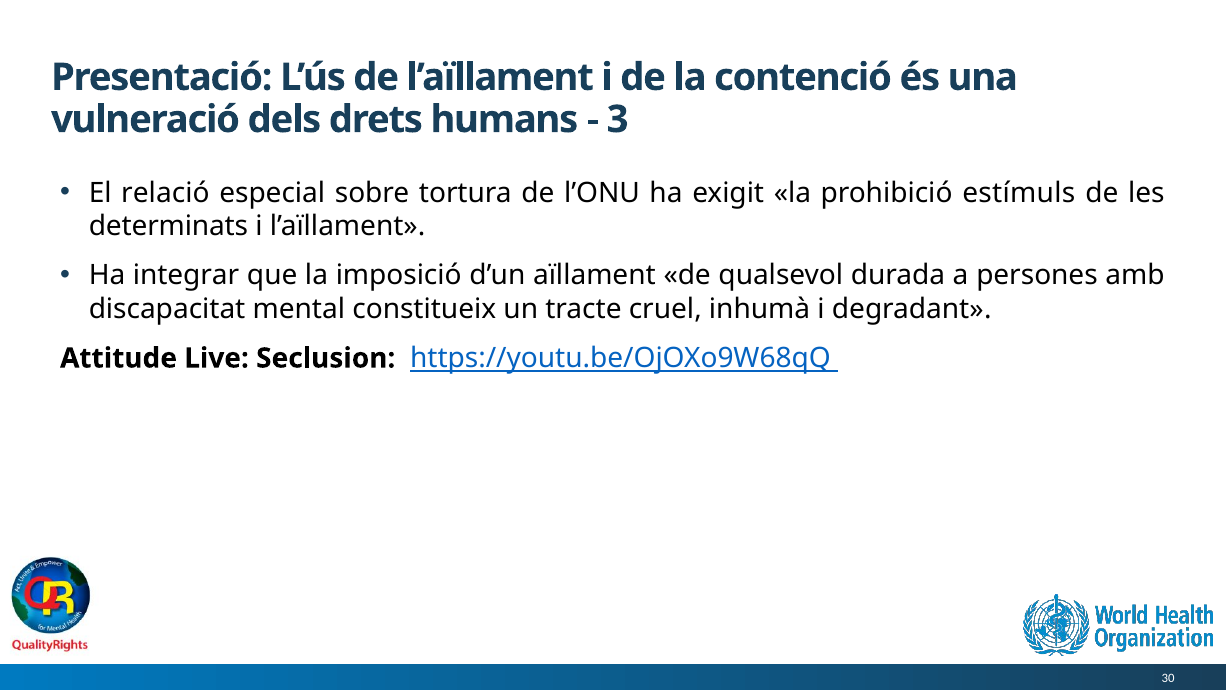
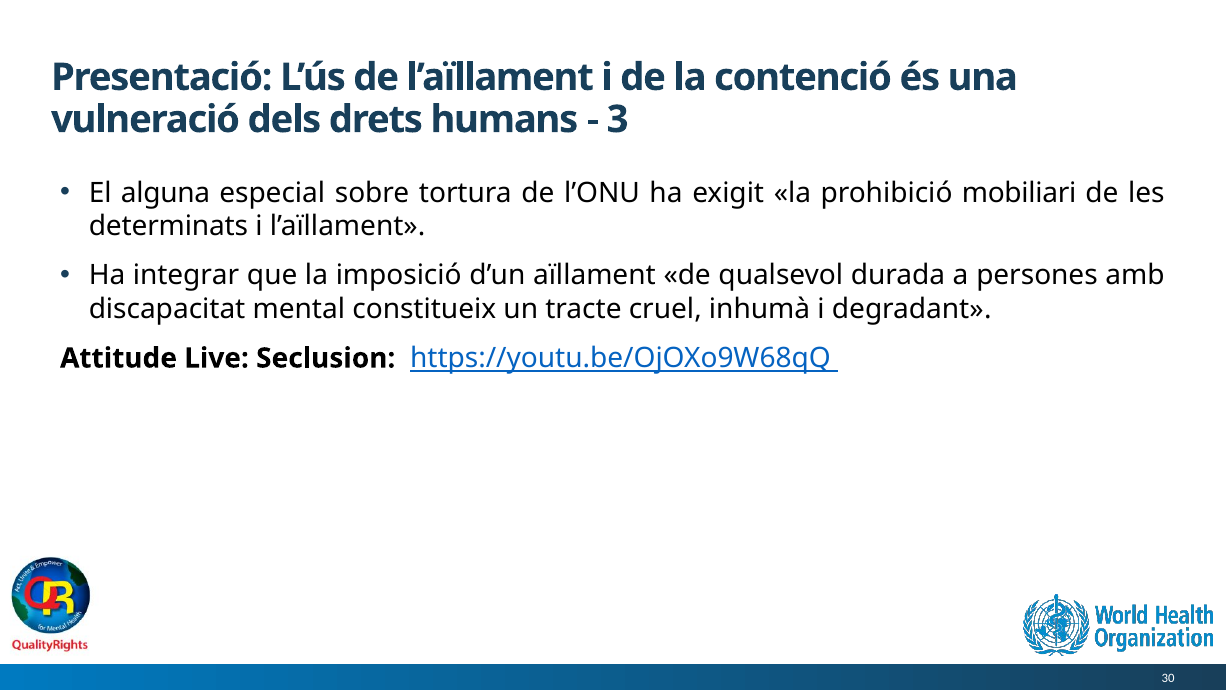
relació: relació -> alguna (166, 193)
estímuls: estímuls -> mobiliari (1019, 193)
